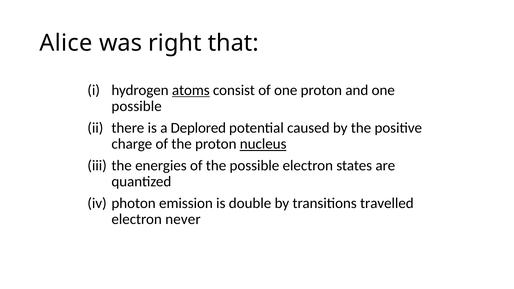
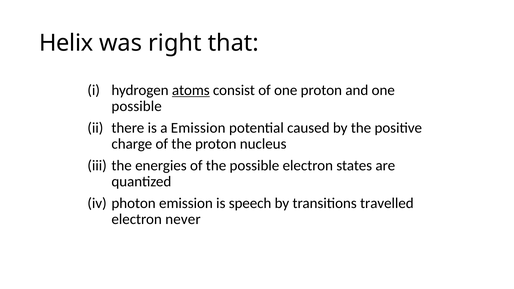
Alice: Alice -> Helix (66, 43)
a Deplored: Deplored -> Emission (198, 128)
nucleus underline: present -> none (263, 144)
double: double -> speech (250, 203)
